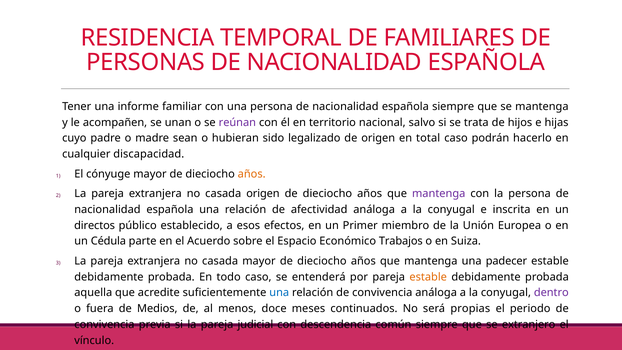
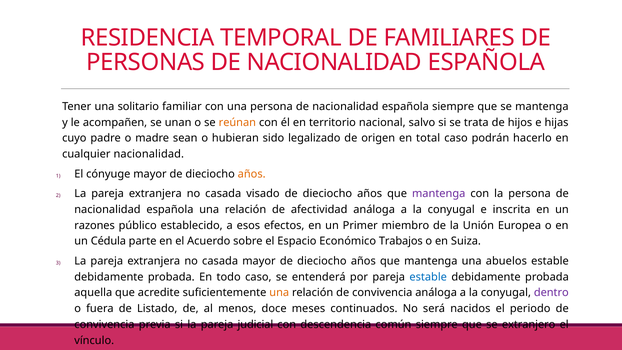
informe: informe -> solitario (138, 107)
reúnan colour: purple -> orange (237, 122)
cualquier discapacidad: discapacidad -> nacionalidad (149, 154)
casada origen: origen -> visado (263, 194)
directos: directos -> razones (95, 225)
padecer: padecer -> abuelos (506, 261)
estable colour: orange -> blue (428, 277)
una colour: blue -> orange (279, 293)
Medios: Medios -> Listado (157, 309)
propias: propias -> nacidos (470, 309)
